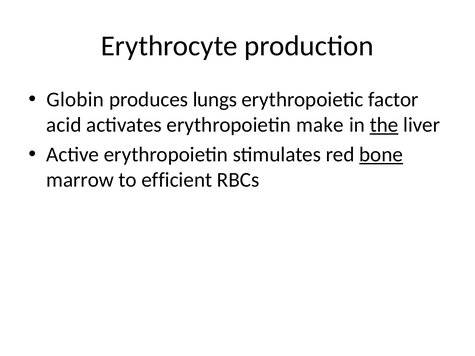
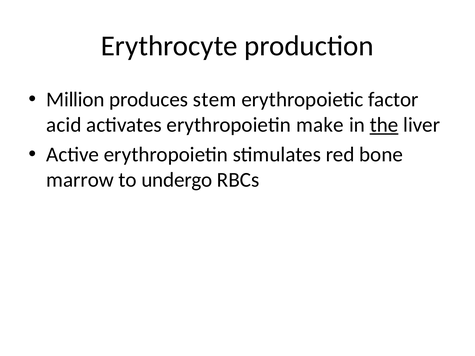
Globin: Globin -> Million (75, 100)
lungs: lungs -> stem (215, 100)
bone underline: present -> none (381, 155)
efficient: efficient -> undergo (177, 180)
